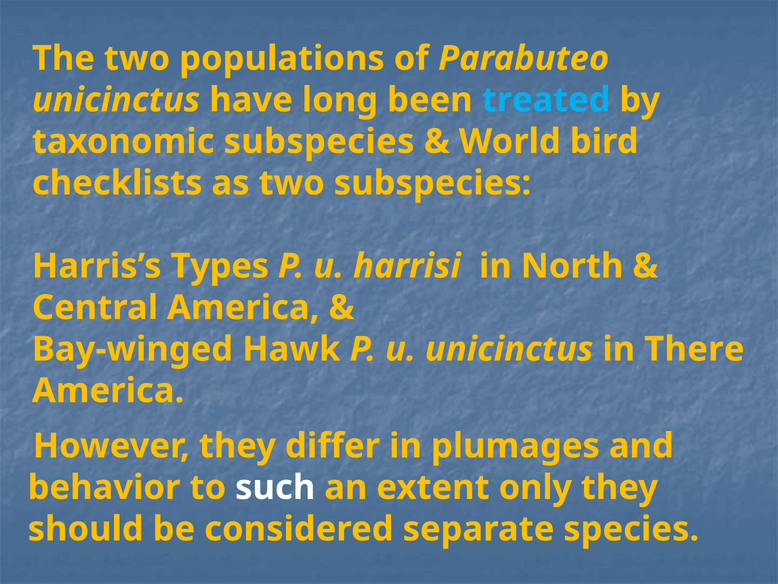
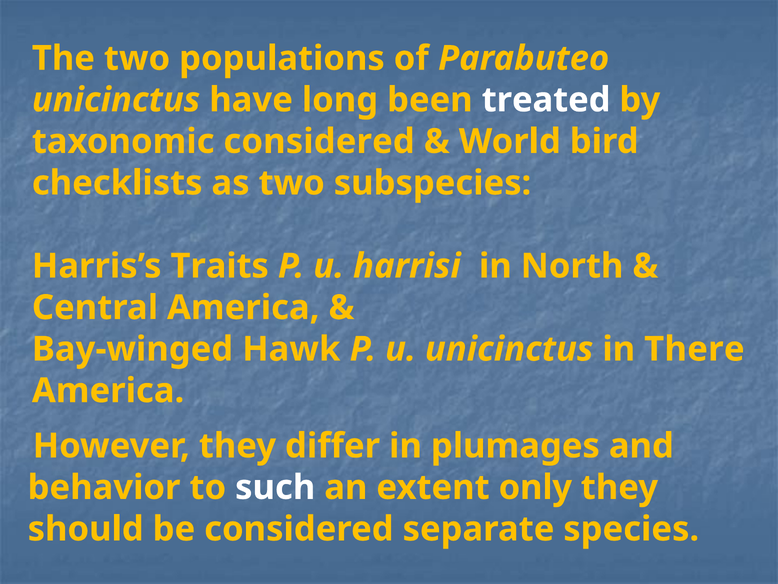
treated colour: light blue -> white (546, 100)
taxonomic subspecies: subspecies -> considered (319, 141)
Types: Types -> Traits (220, 266)
